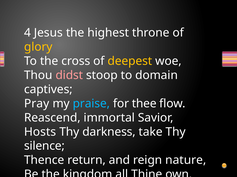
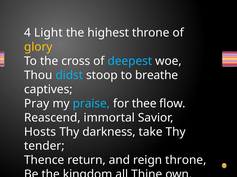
Jesus: Jesus -> Light (48, 33)
deepest colour: yellow -> light blue (130, 61)
didst colour: pink -> light blue (69, 75)
domain: domain -> breathe (157, 75)
silence: silence -> tender (44, 147)
reign nature: nature -> throne (186, 161)
